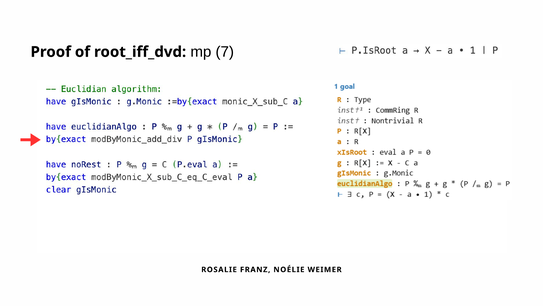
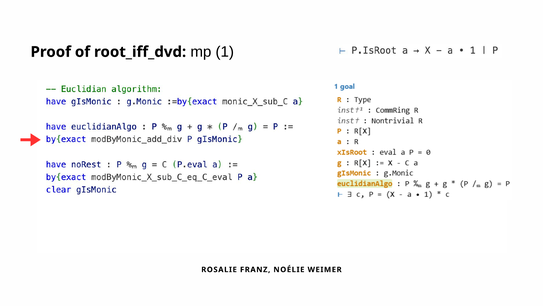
7: 7 -> 1 (225, 52)
